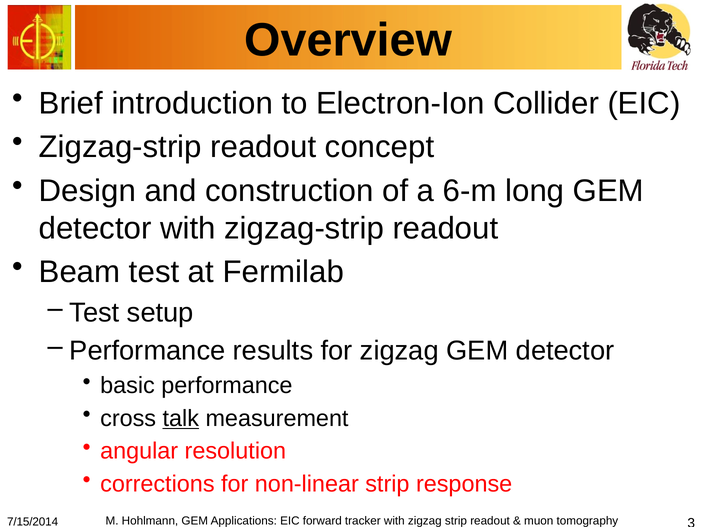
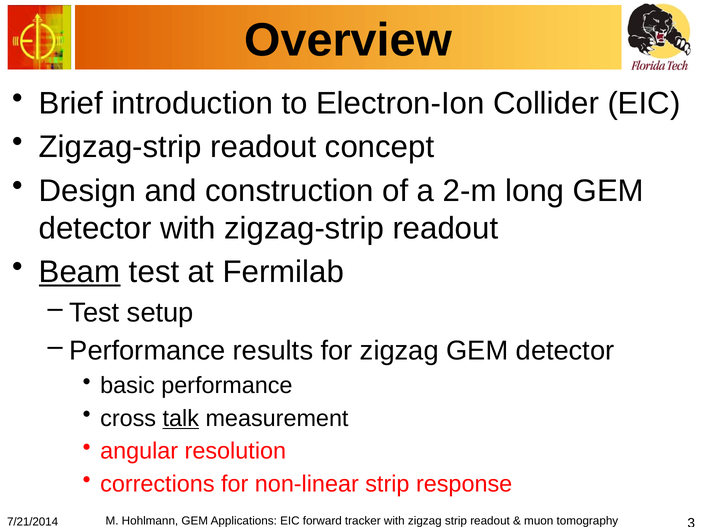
6-m: 6-m -> 2-m (470, 191)
Beam underline: none -> present (80, 272)
7/15/2014: 7/15/2014 -> 7/21/2014 (33, 521)
